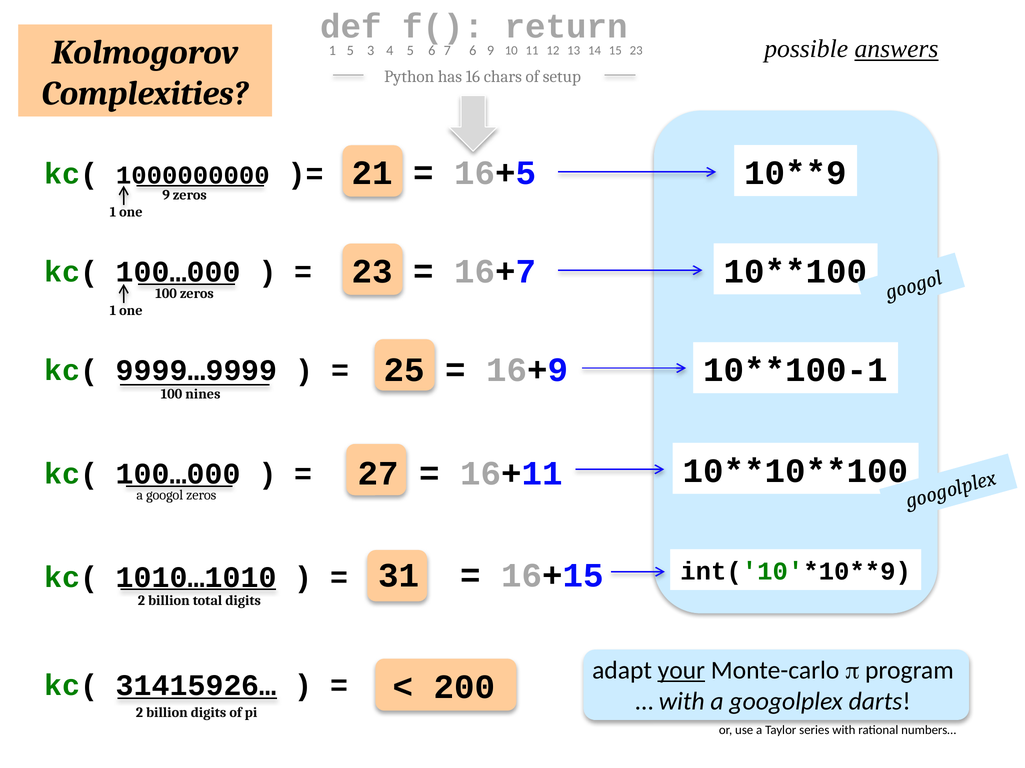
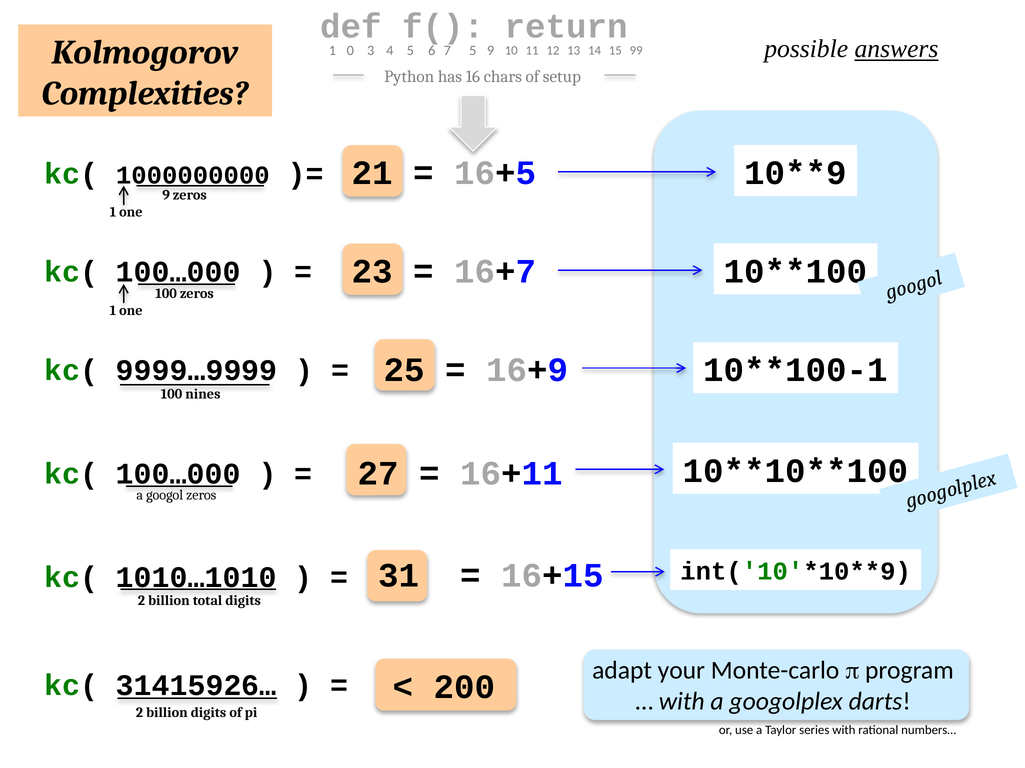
1 5: 5 -> 0 (350, 51)
6 6: 6 -> 5 (473, 51)
14 23: 23 -> 99 (636, 51)
your underline: present -> none (681, 671)
